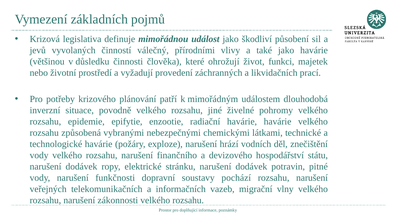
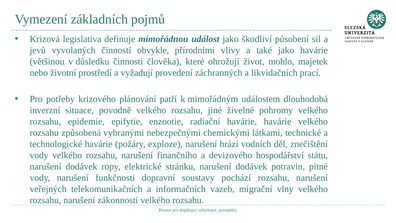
válečný: válečný -> obvykle (153, 50)
funkci: funkci -> mohlo (281, 62)
